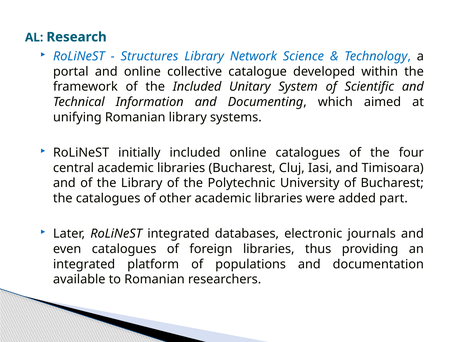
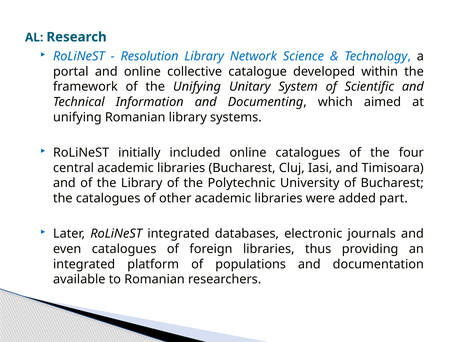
Structures: Structures -> Resolution (150, 56)
the Included: Included -> Unifying (197, 87)
